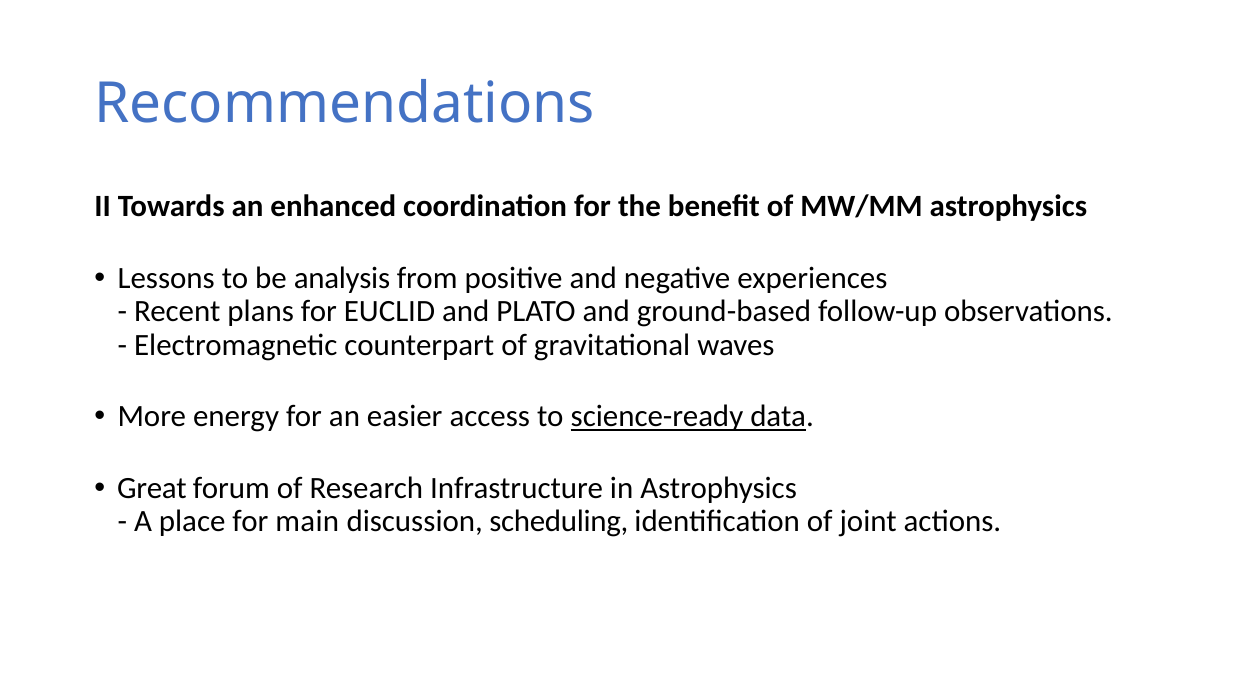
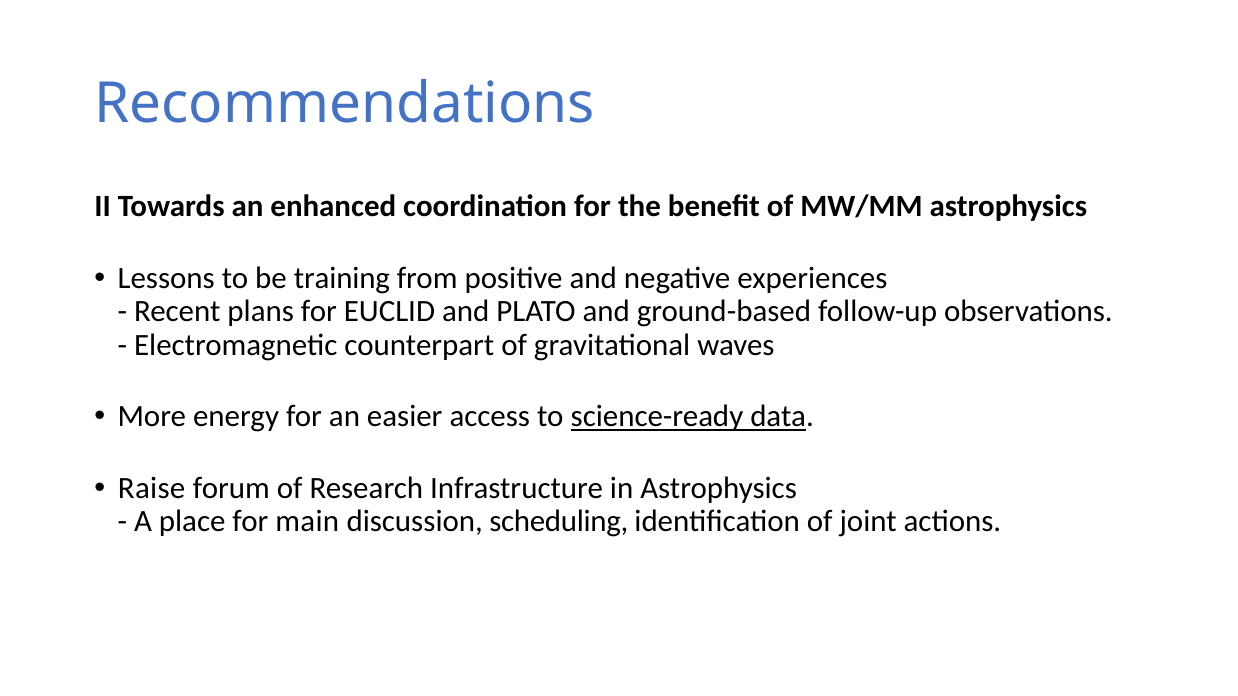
analysis: analysis -> training (342, 278)
Great: Great -> Raise (152, 489)
